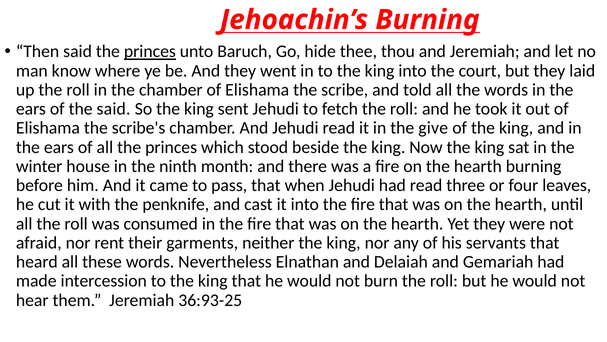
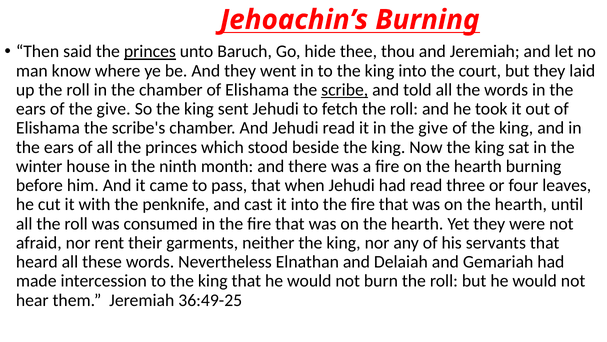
scribe underline: none -> present (345, 90)
of the said: said -> give (114, 109)
36:93-25: 36:93-25 -> 36:49-25 (210, 300)
